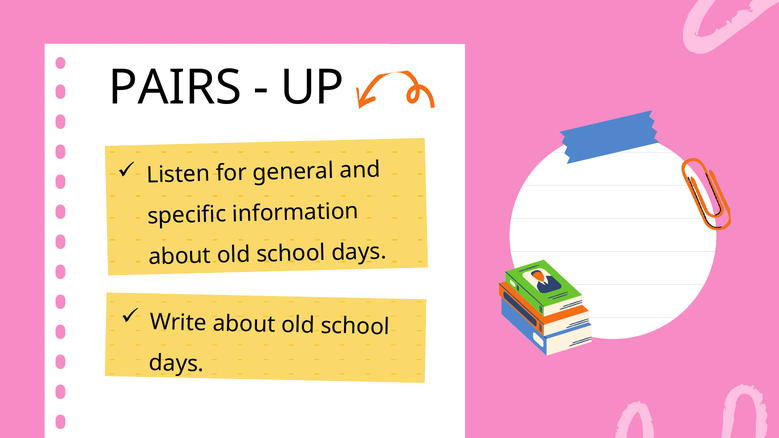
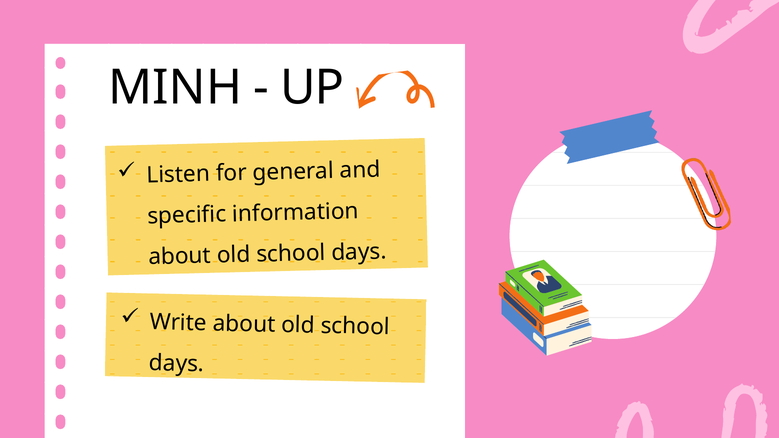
PAIRS: PAIRS -> MINH (175, 88)
